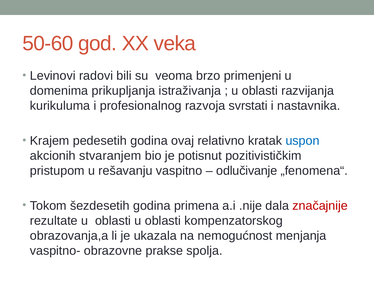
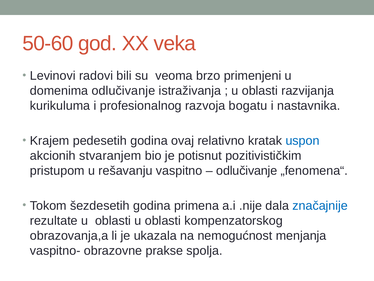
domenima prikupljanja: prikupljanja -> odlučivanje (123, 91)
svrstati: svrstati -> bogatu (248, 106)
značajnije colour: red -> blue (320, 205)
